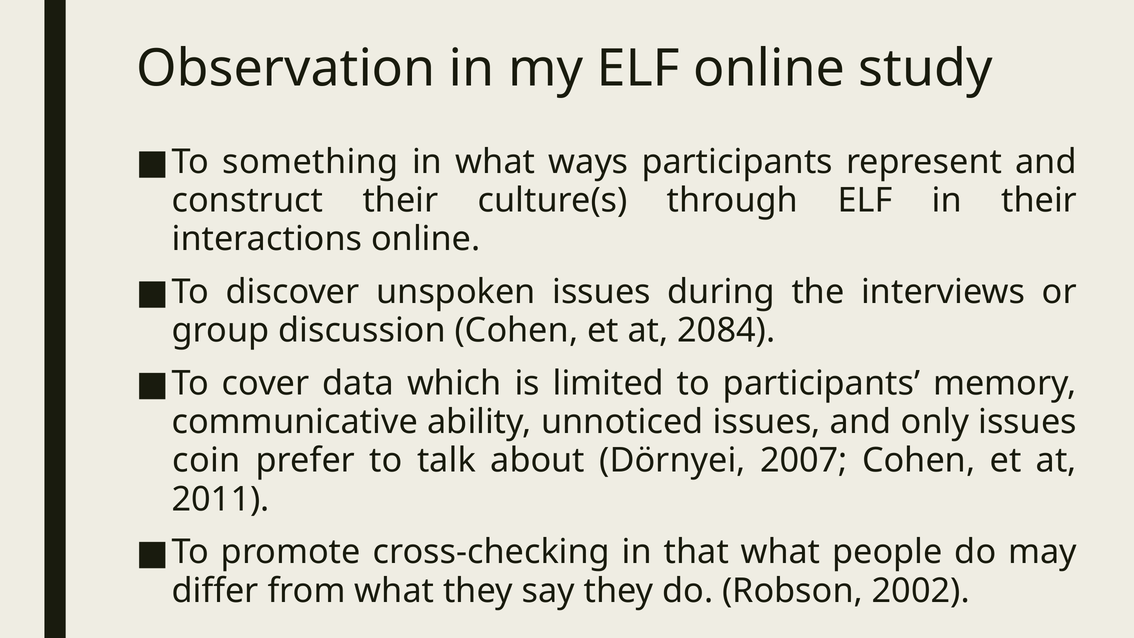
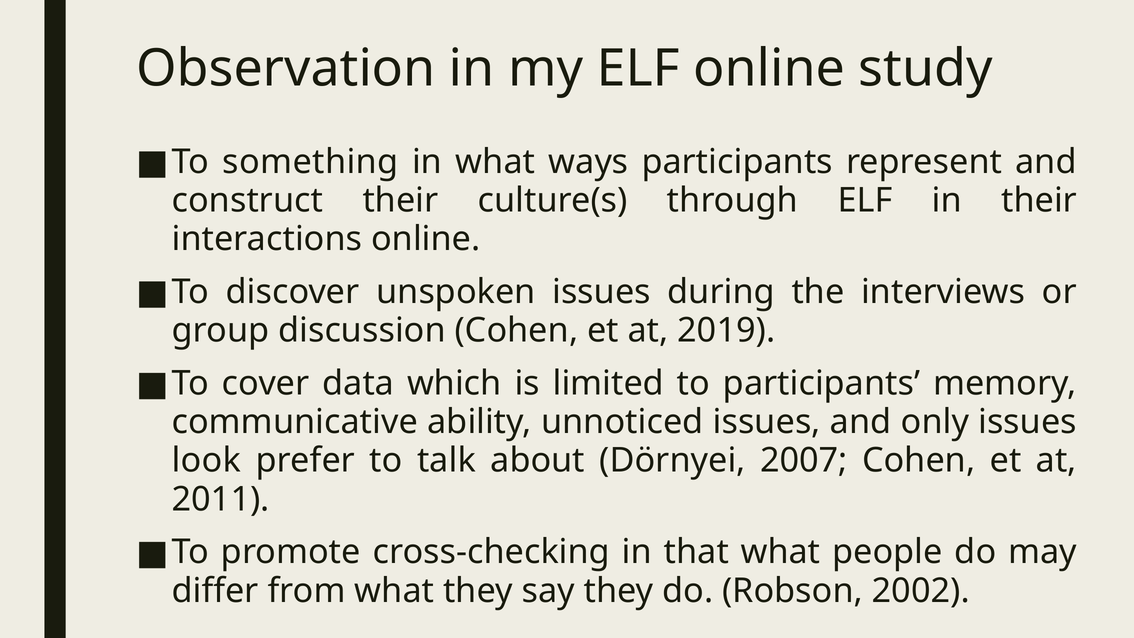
2084: 2084 -> 2019 (726, 330)
coin: coin -> look (206, 461)
